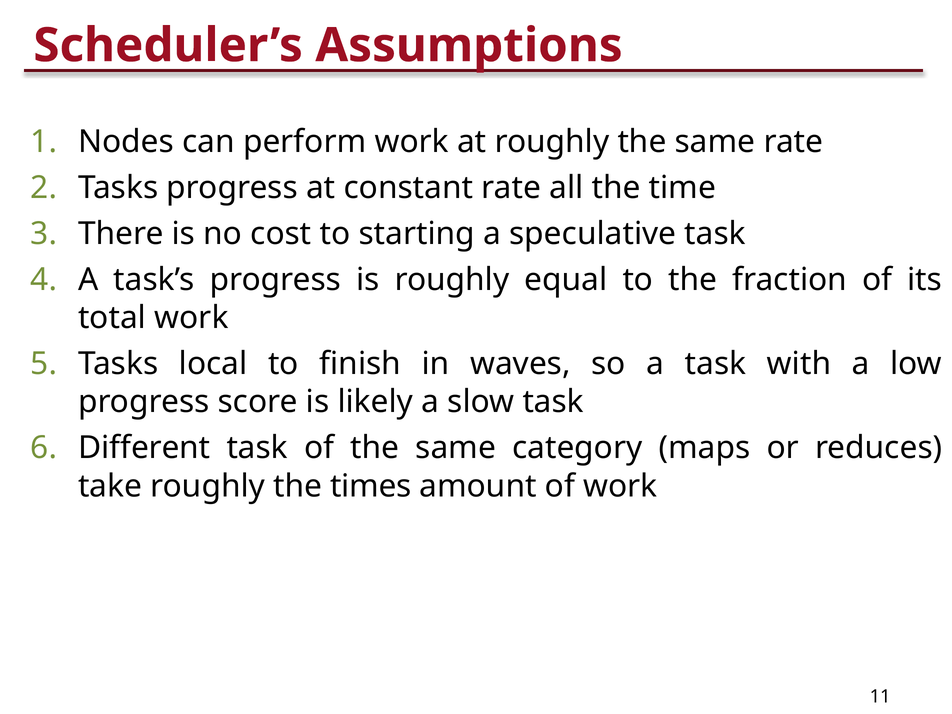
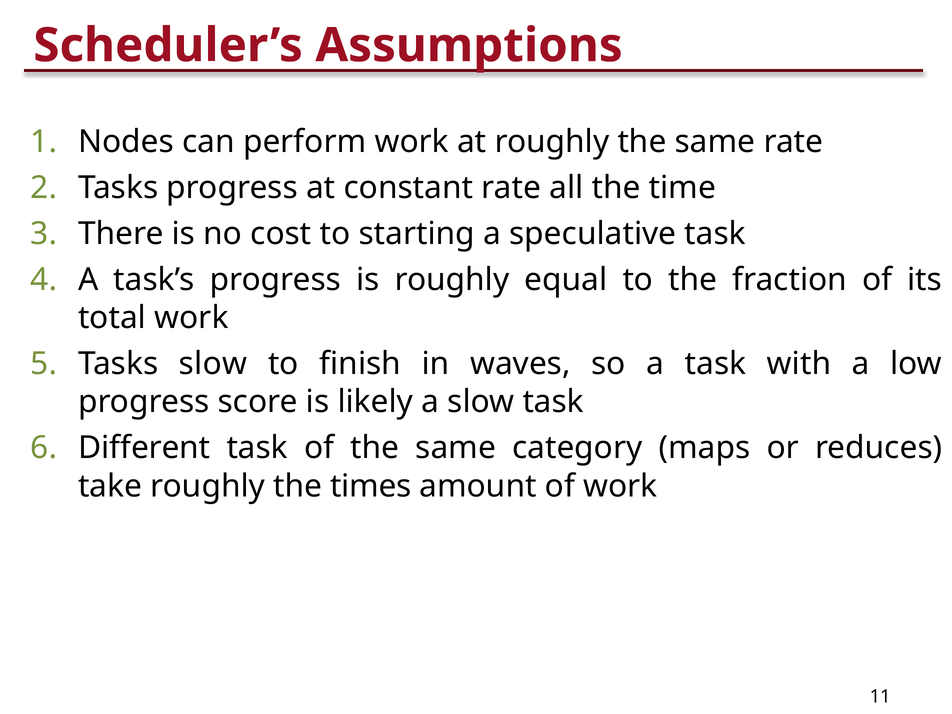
Tasks local: local -> slow (213, 364)
